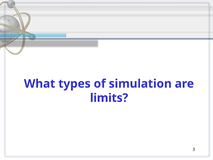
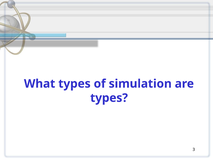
limits: limits -> types (109, 98)
